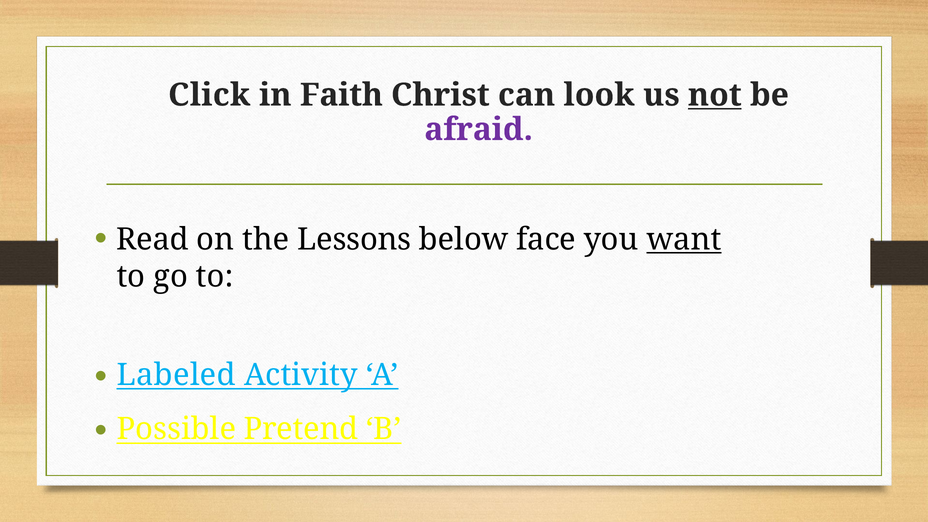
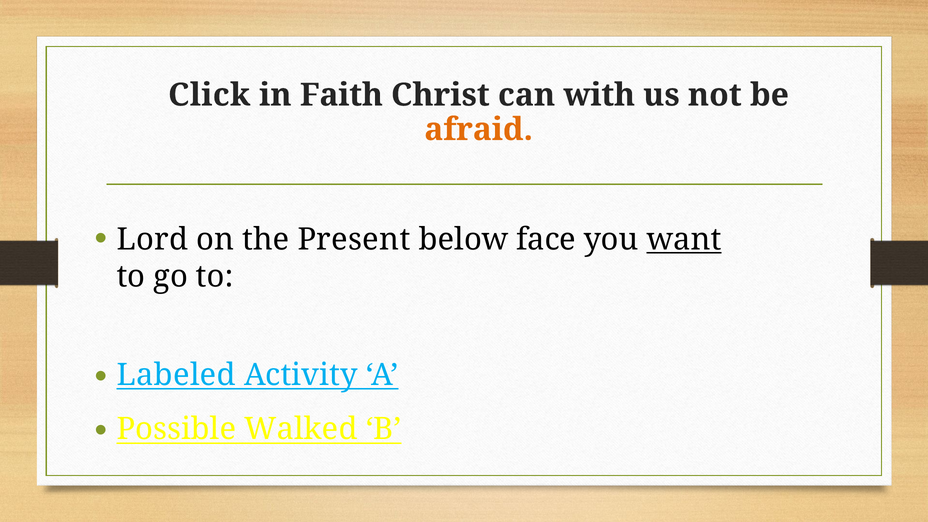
look: look -> with (599, 95)
not underline: present -> none (715, 95)
afraid colour: purple -> orange (479, 129)
Read: Read -> Lord (152, 239)
Lessons: Lessons -> Present (354, 239)
Pretend: Pretend -> Walked (301, 429)
